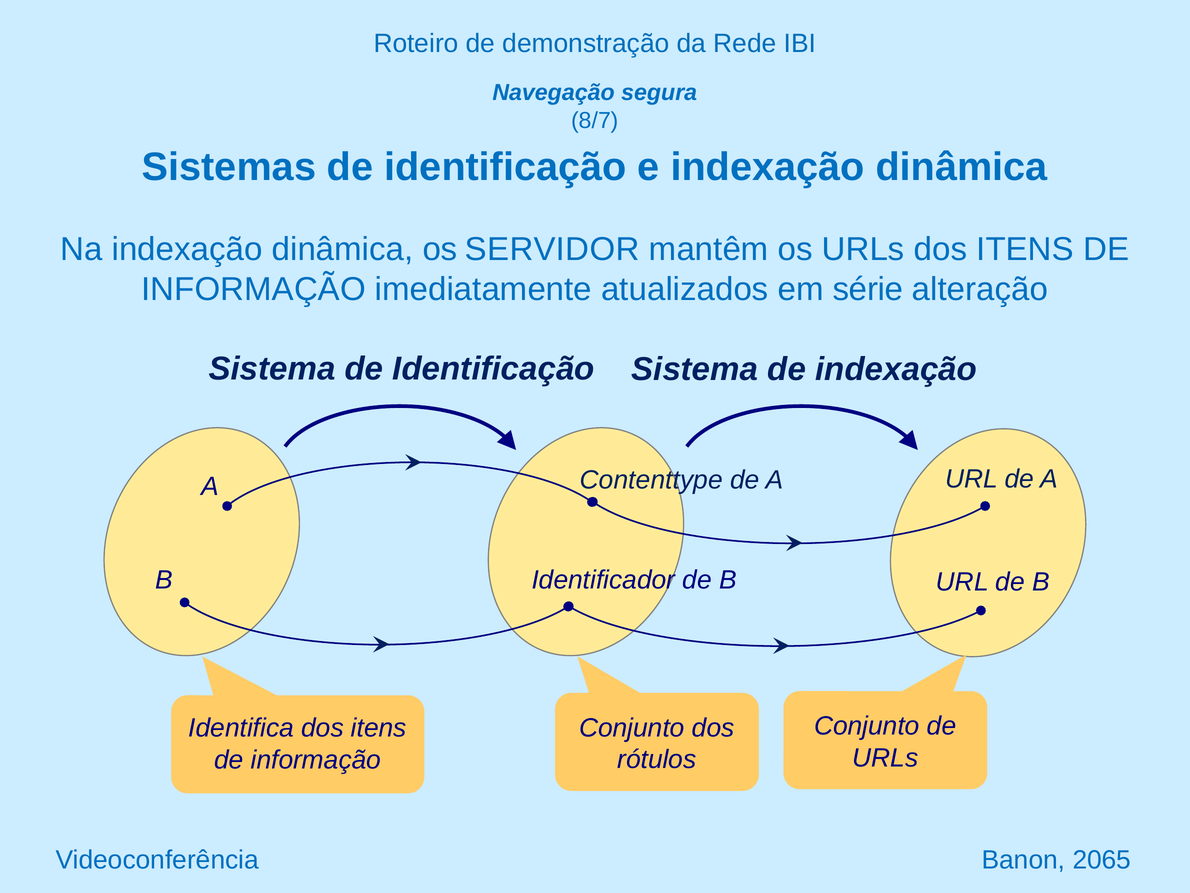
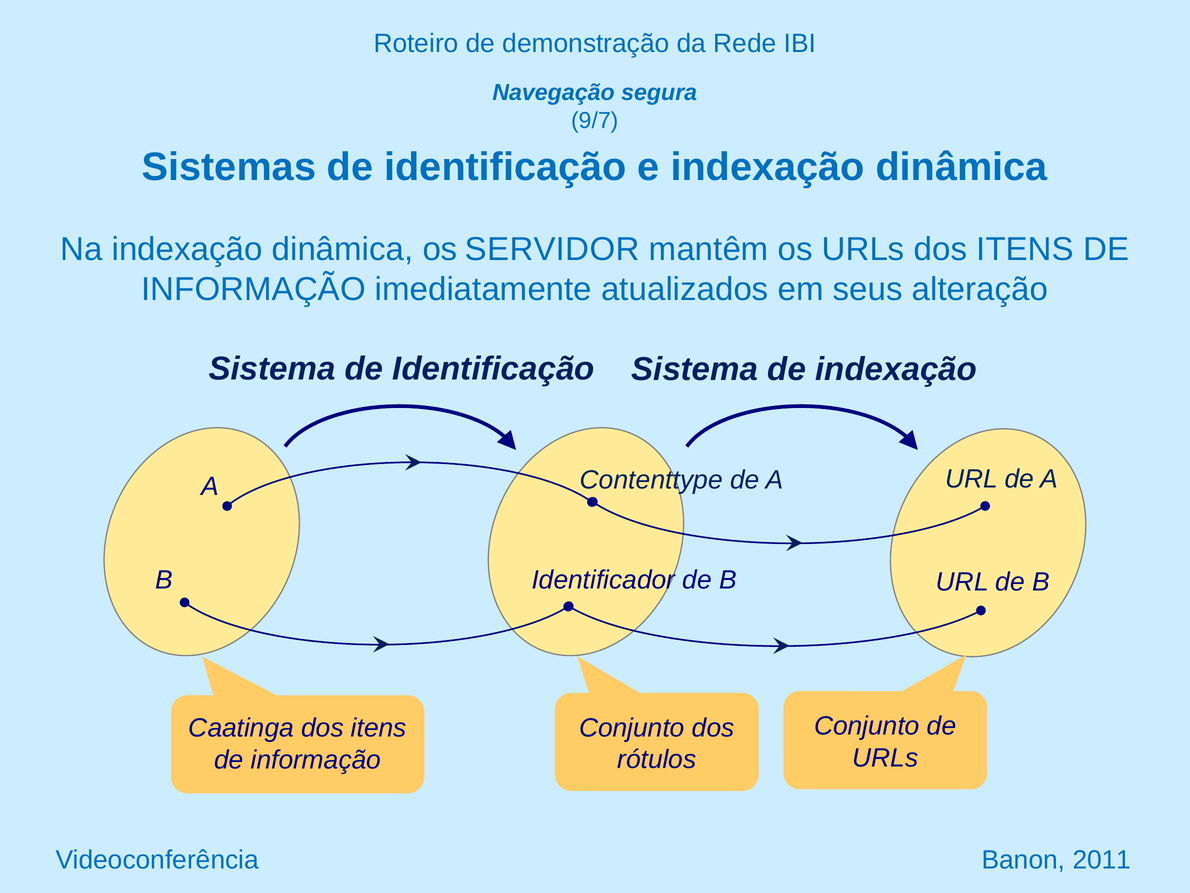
8/7: 8/7 -> 9/7 (595, 120)
série: série -> seus (868, 289)
Identifica: Identifica -> Caatinga (241, 728)
2065: 2065 -> 2011 (1102, 860)
